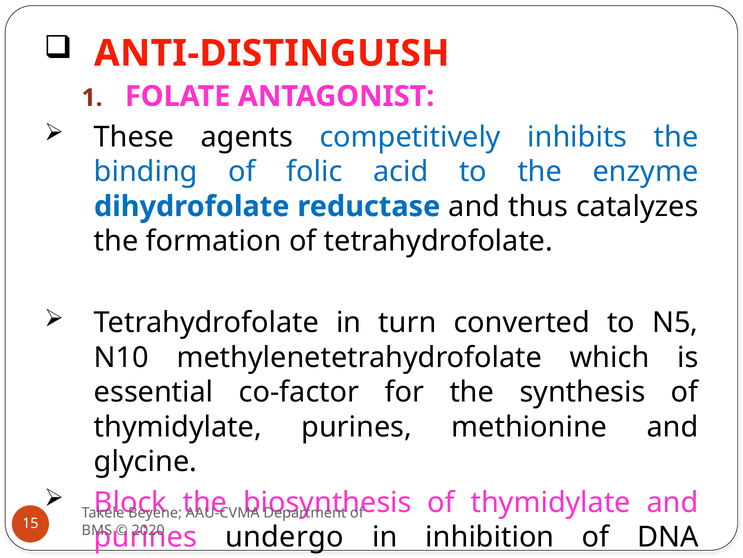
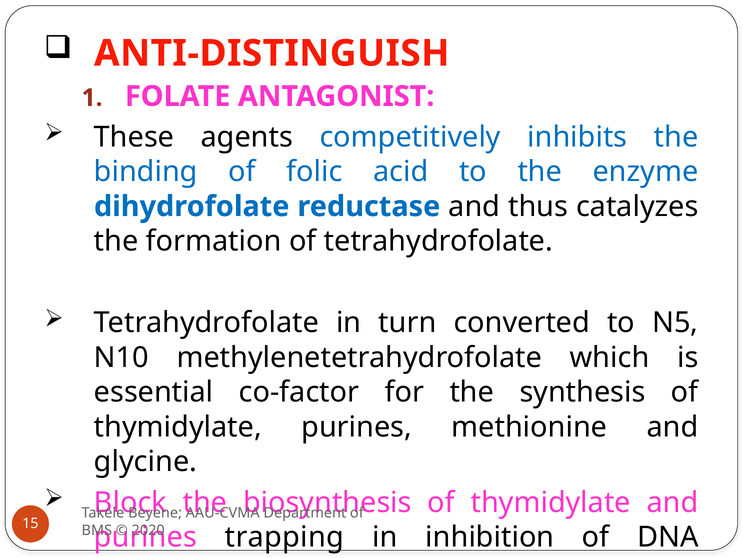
undergo: undergo -> trapping (284, 537)
